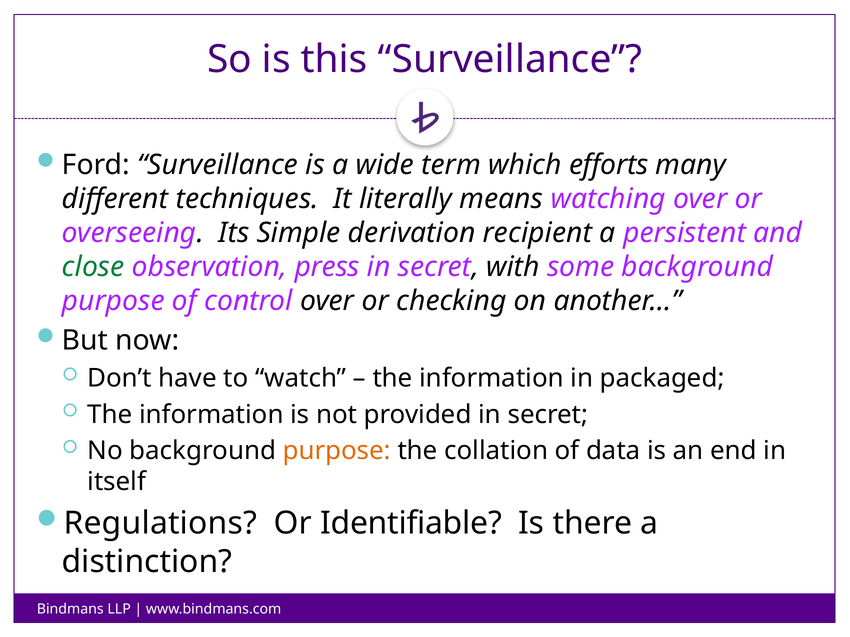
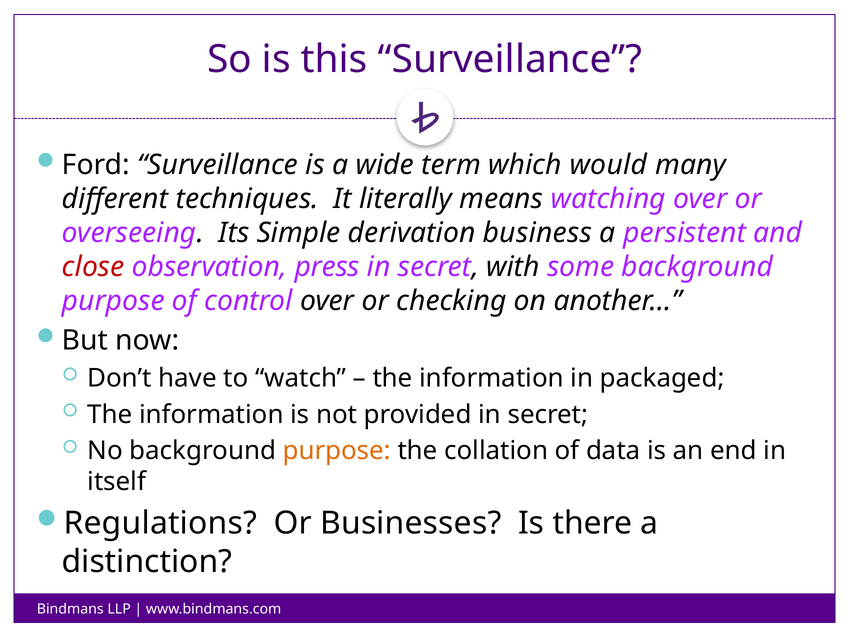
efforts: efforts -> would (608, 165)
recipient: recipient -> business (537, 233)
close colour: green -> red (93, 267)
Identifiable: Identifiable -> Businesses (411, 524)
